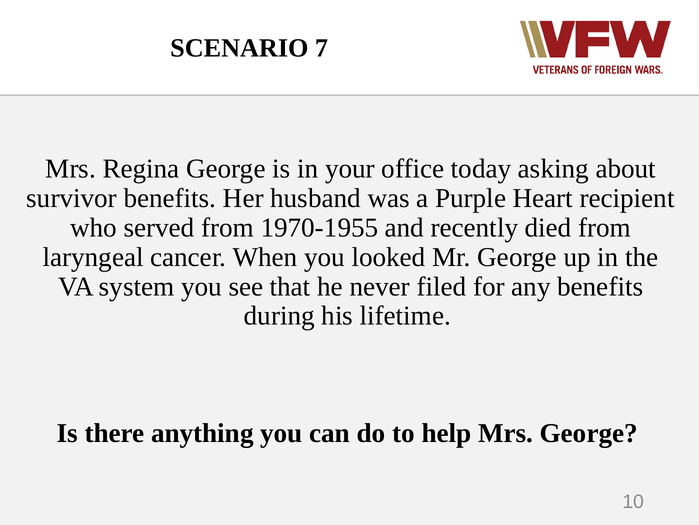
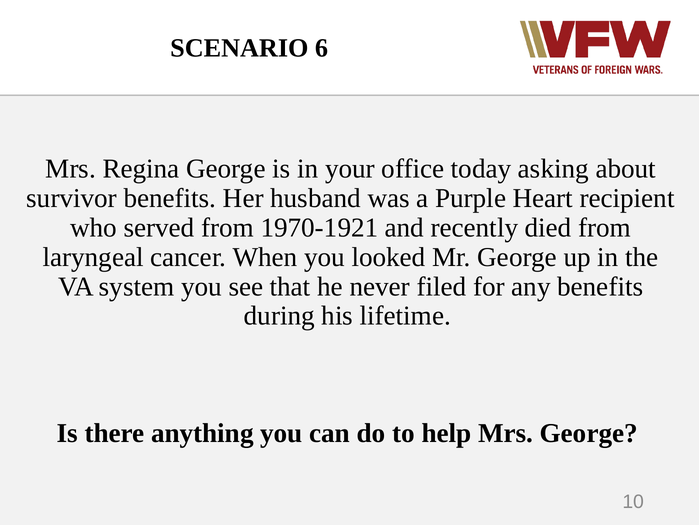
7: 7 -> 6 (322, 48)
1970-1955: 1970-1955 -> 1970-1921 (319, 227)
